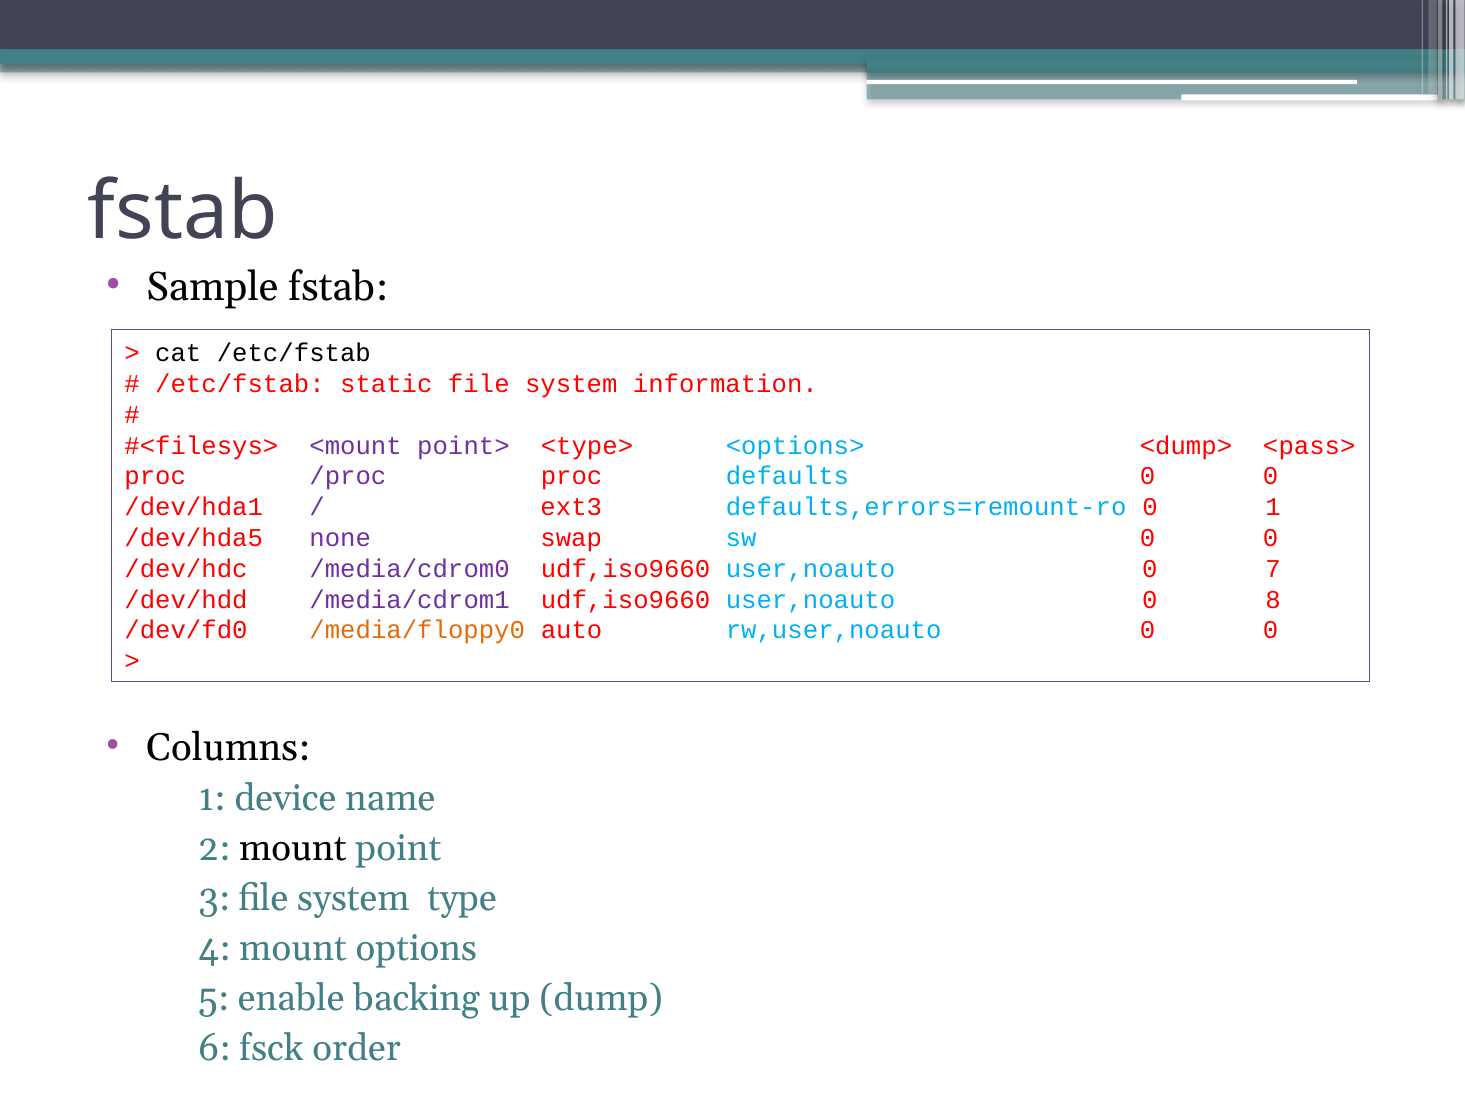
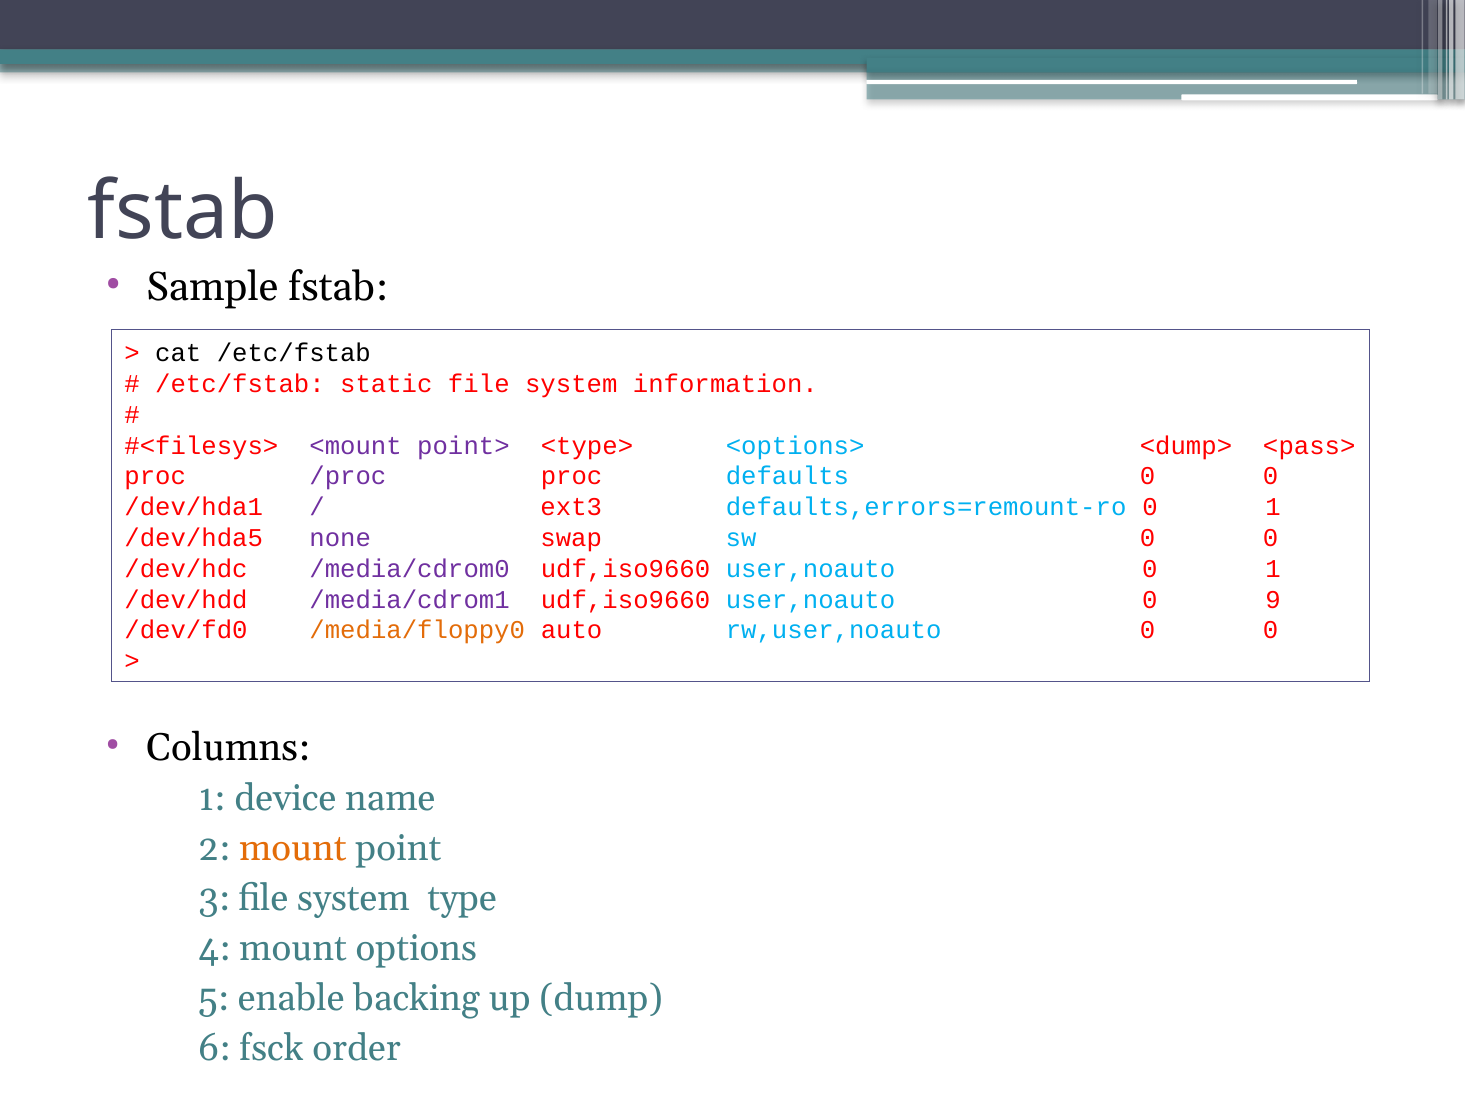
user,noauto 0 7: 7 -> 1 (1273, 569)
8: 8 -> 9 (1273, 600)
mount colour: black -> orange (293, 848)
